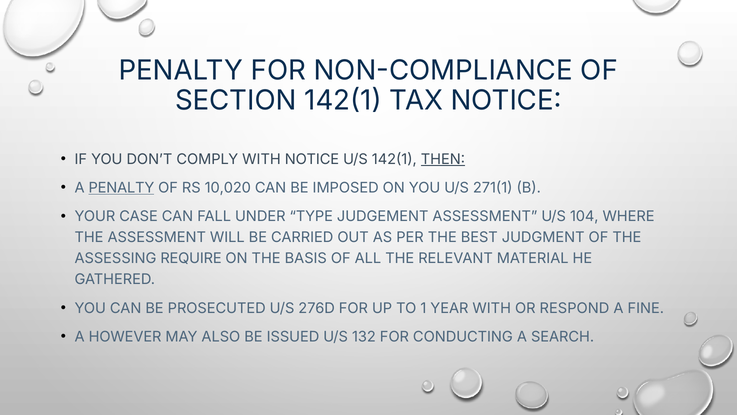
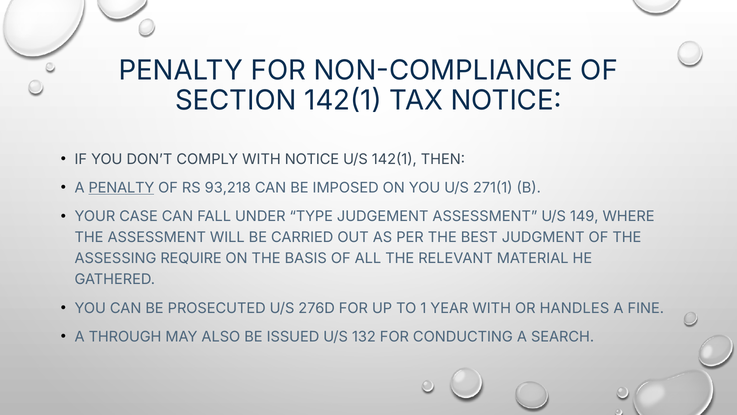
THEN underline: present -> none (443, 159)
10,020: 10,020 -> 93,218 (228, 188)
104: 104 -> 149 (584, 216)
RESPOND: RESPOND -> HANDLES (574, 308)
HOWEVER: HOWEVER -> THROUGH (125, 337)
